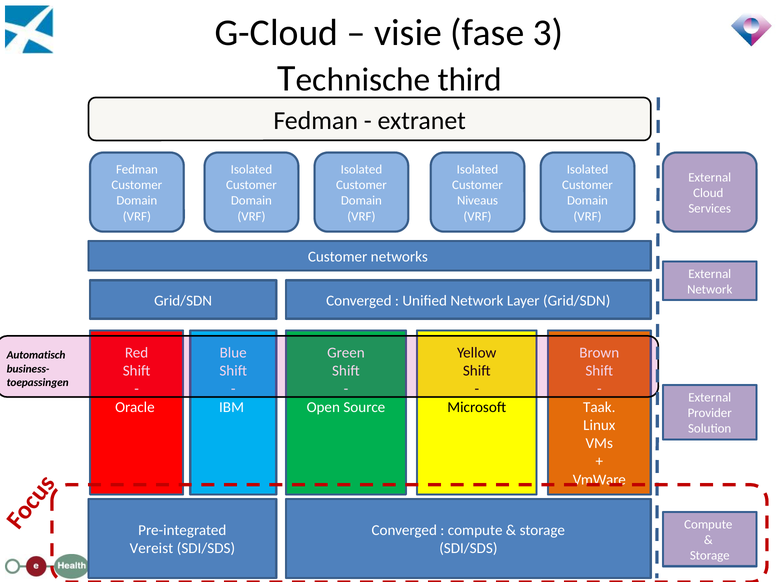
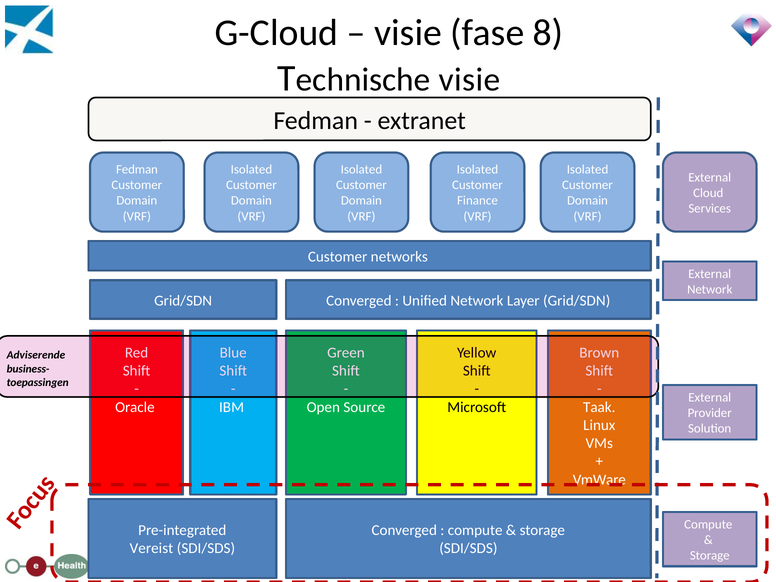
3: 3 -> 8 (548, 33)
third: third -> visie (469, 80)
Niveaus: Niveaus -> Finance (477, 201)
Automatisch: Automatisch -> Adviserende (36, 355)
